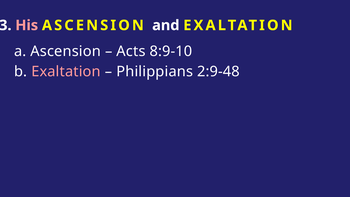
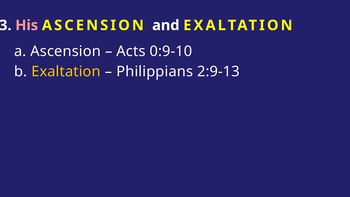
8:9-10: 8:9-10 -> 0:9-10 (171, 51)
Exaltation colour: pink -> yellow (66, 72)
2:9-48: 2:9-48 -> 2:9-13 (218, 72)
